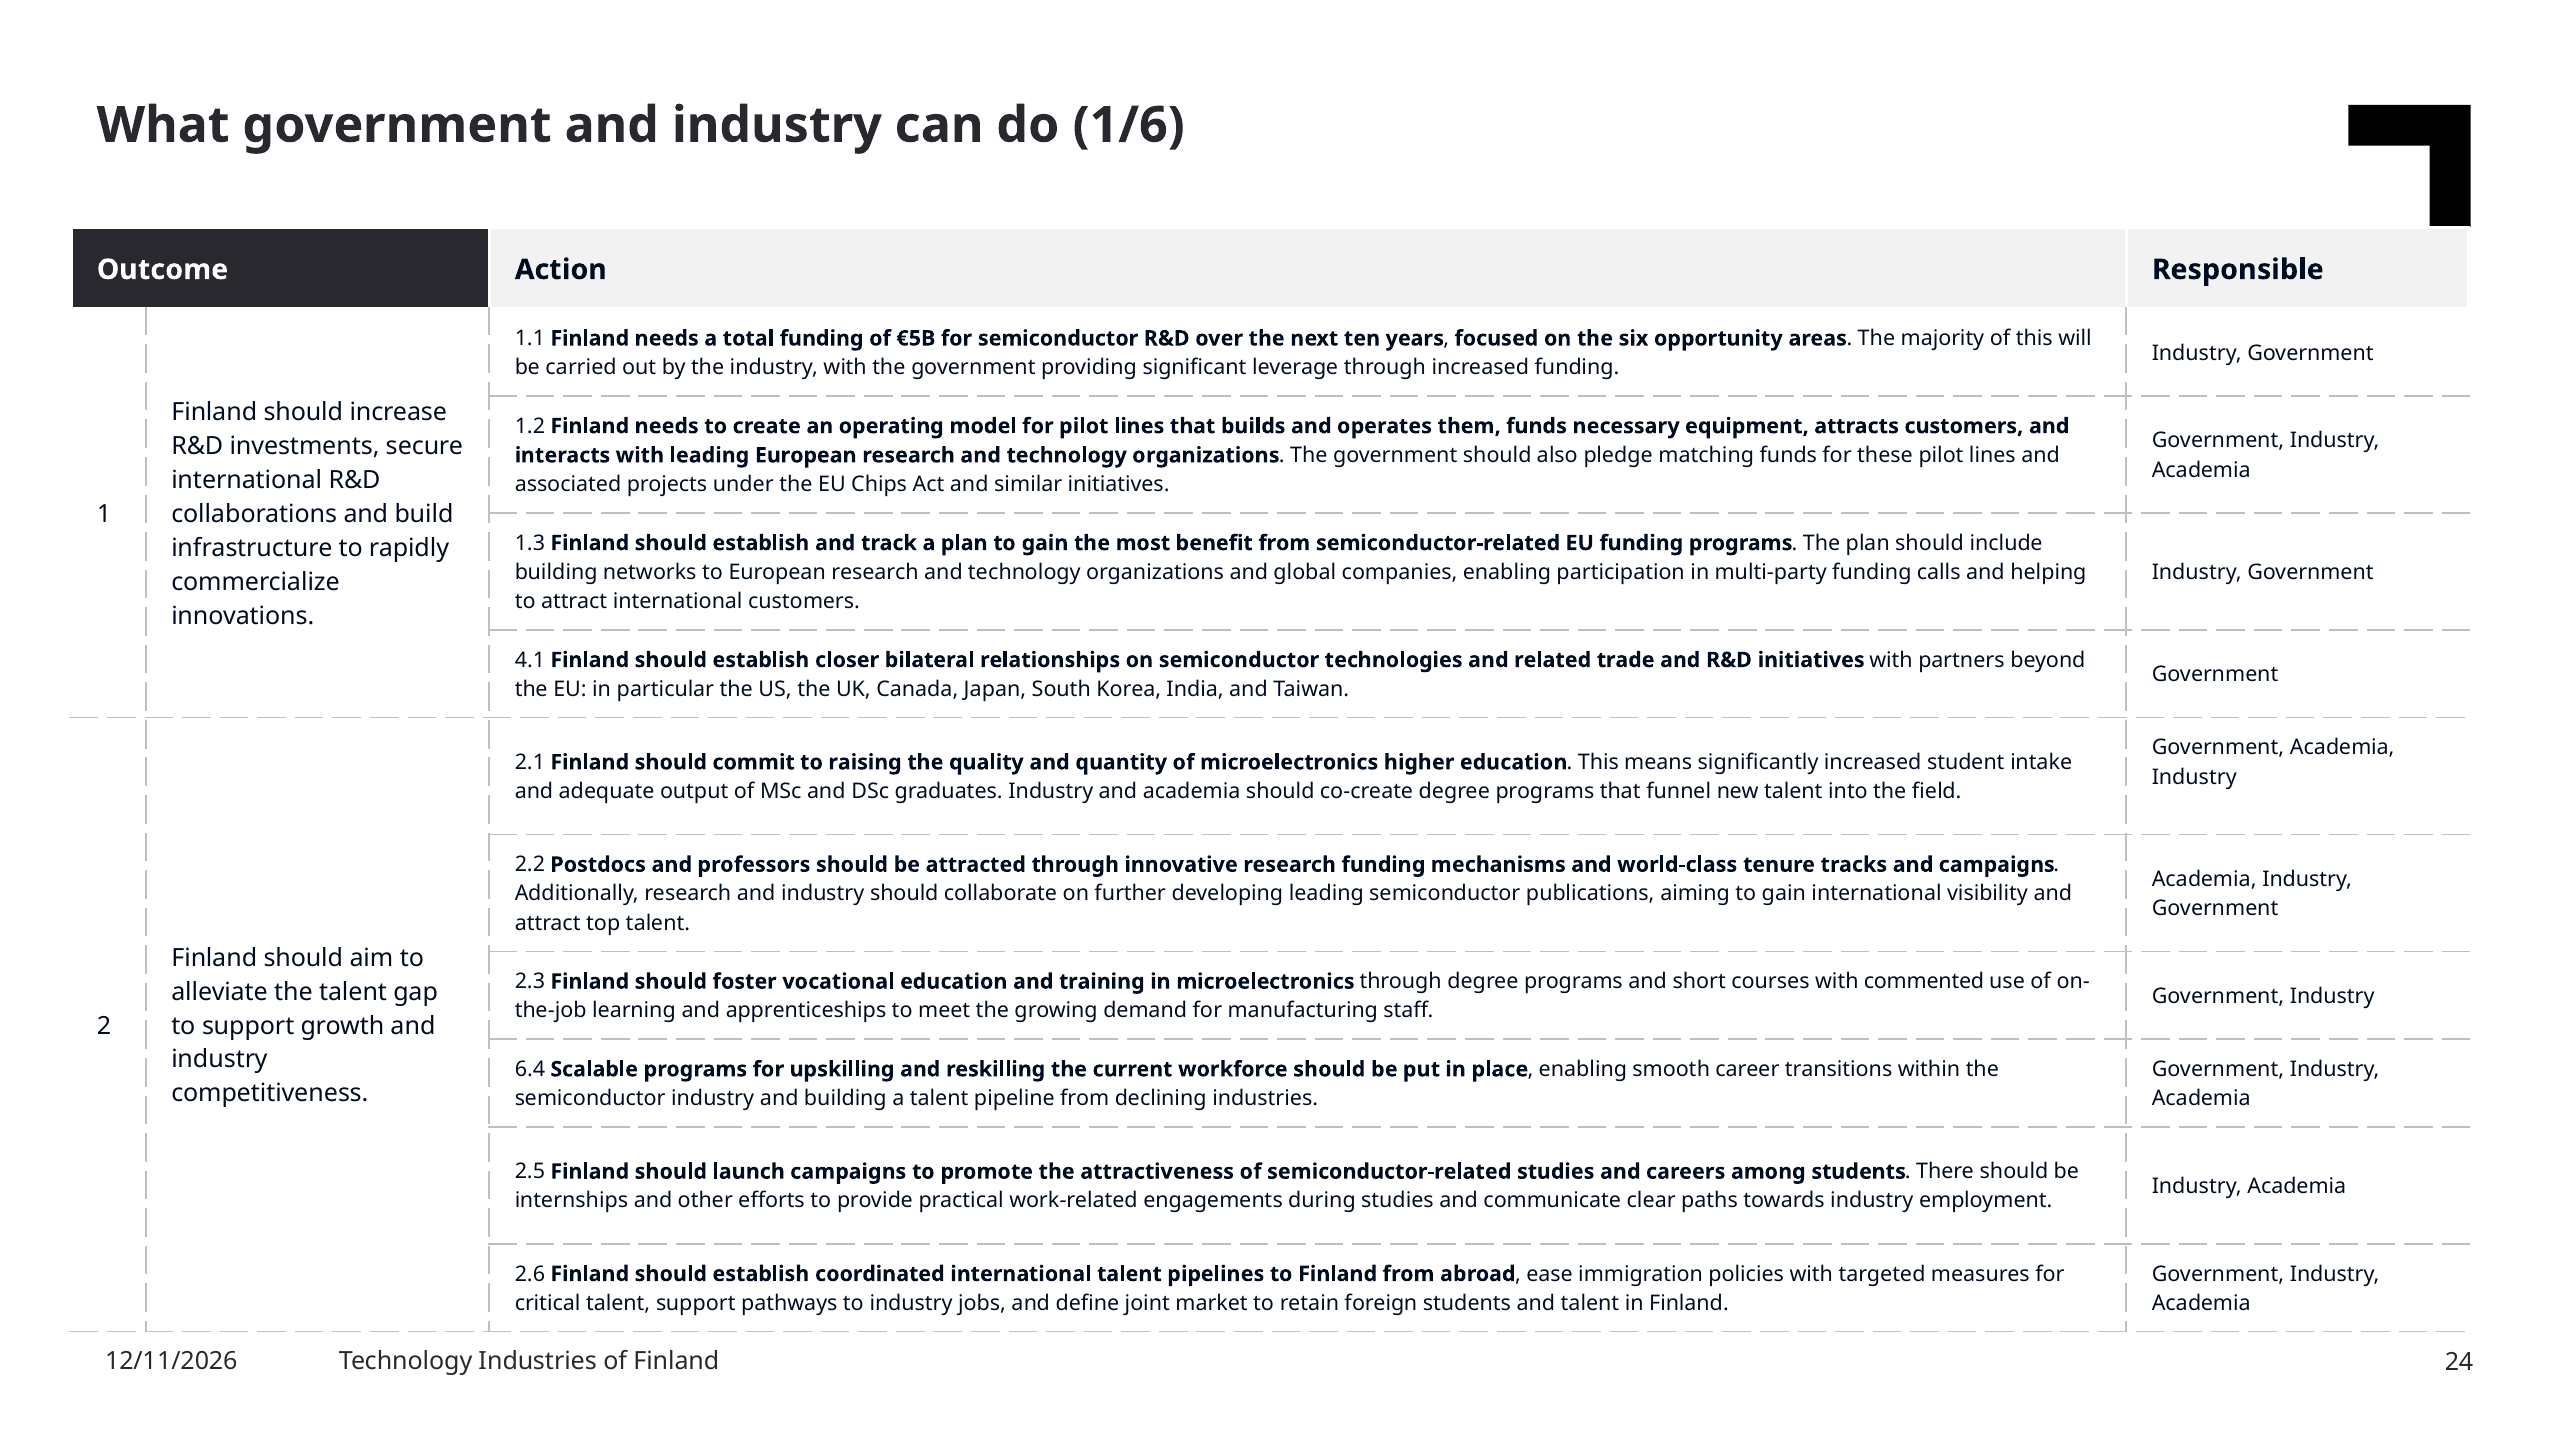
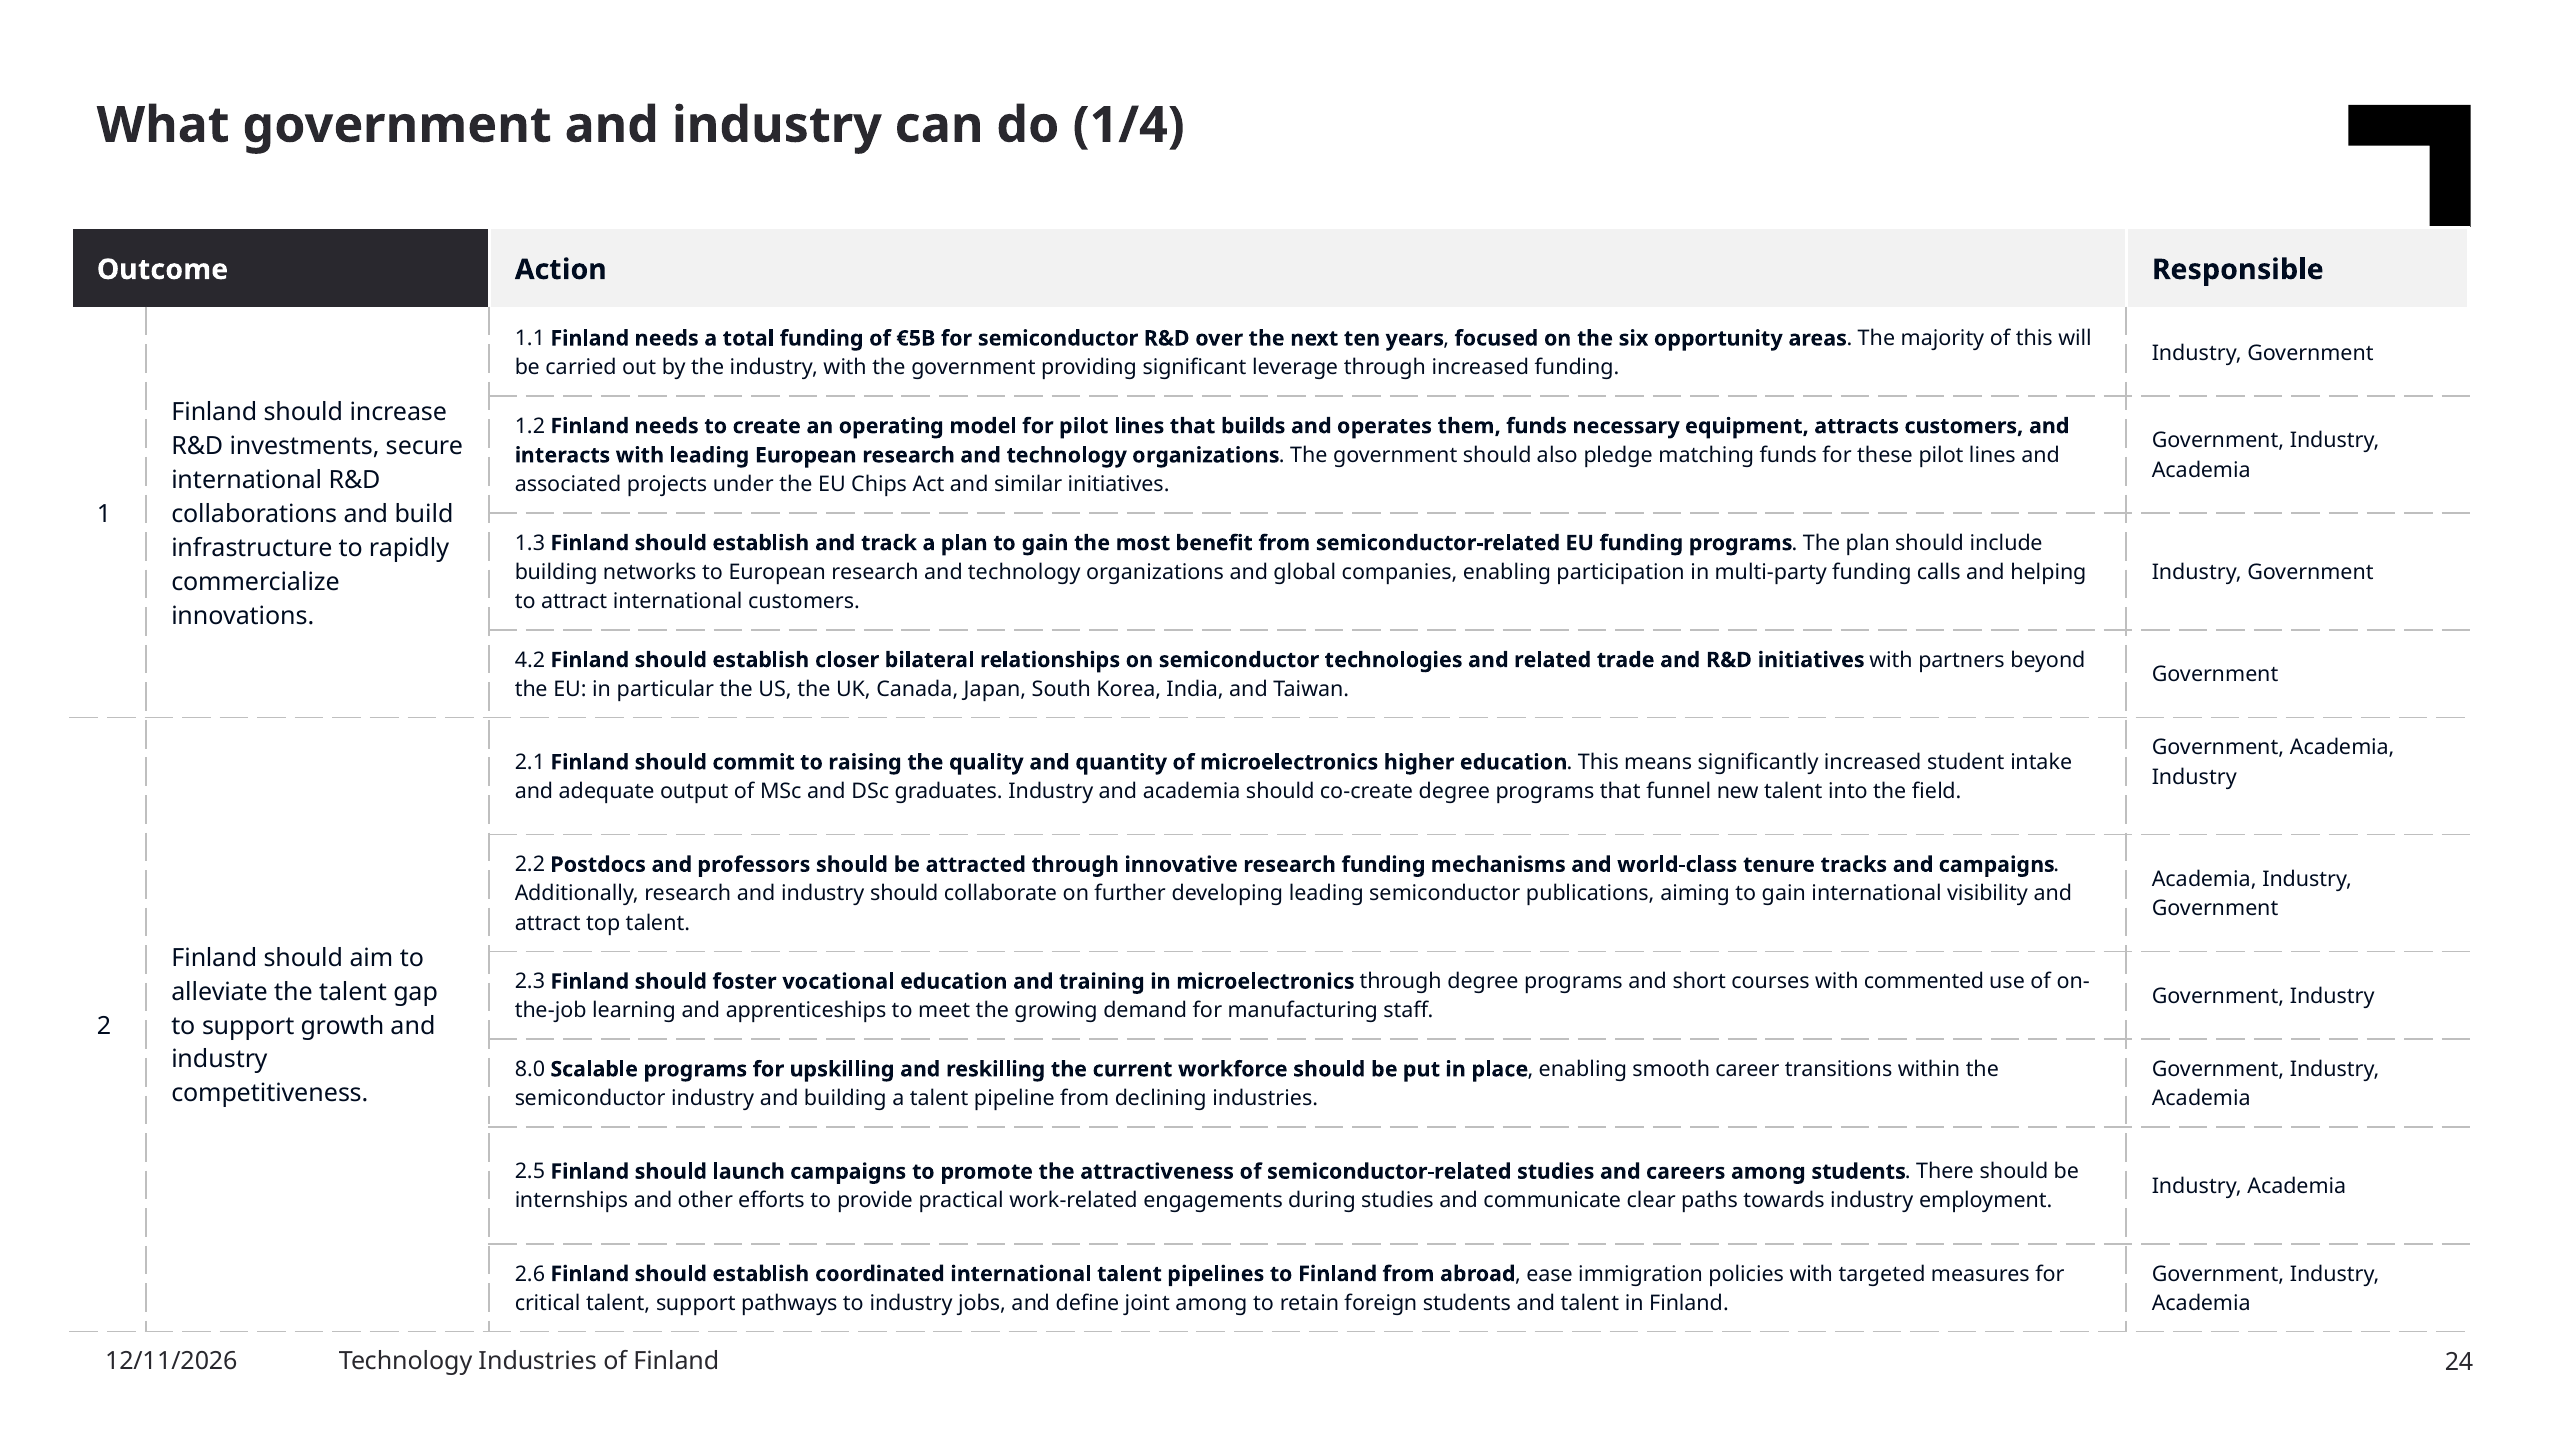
1/6: 1/6 -> 1/4 (1129, 125)
4.1: 4.1 -> 4.2 (530, 660)
6.4: 6.4 -> 8.0 (530, 1069)
joint market: market -> among (1211, 1303)
